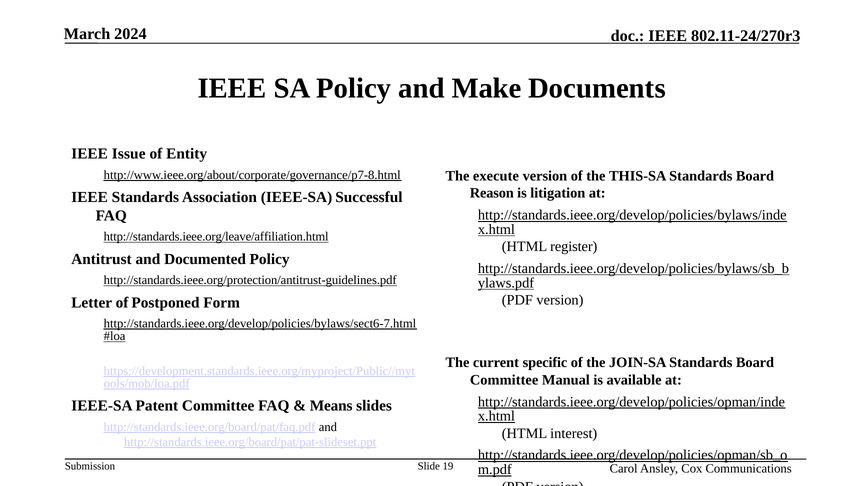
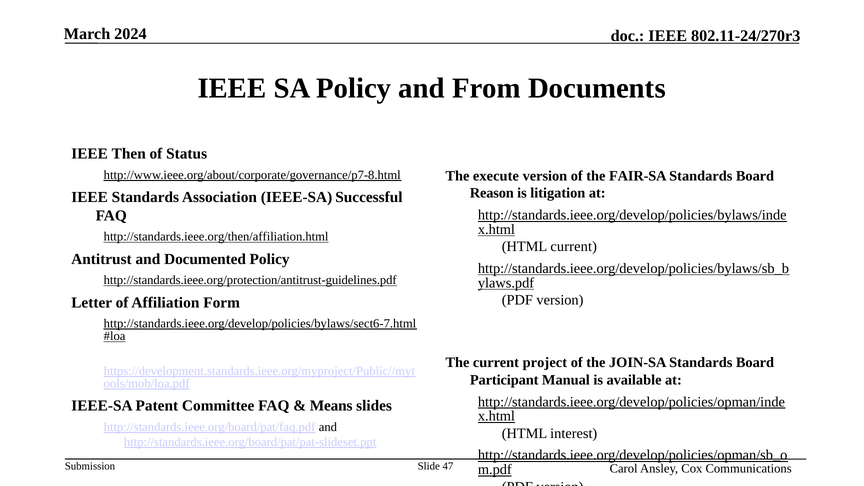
Make: Make -> From (487, 88)
Issue: Issue -> Then (129, 154)
Entity: Entity -> Status (187, 154)
THIS-SA: THIS-SA -> FAIR-SA (638, 176)
http://standards.ieee.org/leave/affiliation.html: http://standards.ieee.org/leave/affiliation.html -> http://standards.ieee.org/then/affiliation.html (216, 237)
HTML register: register -> current (574, 247)
Postponed: Postponed -> Affiliation (165, 302)
specific: specific -> project (545, 363)
Committee: Committee -> Participant (504, 380)
19: 19 -> 47 (448, 466)
